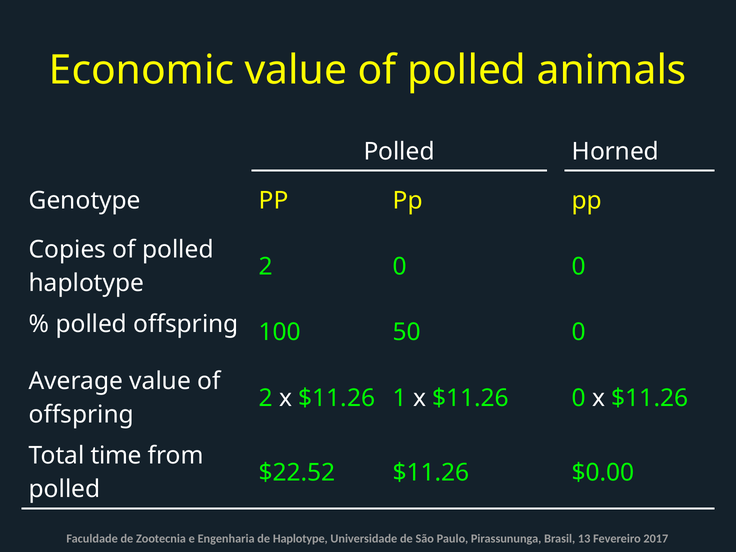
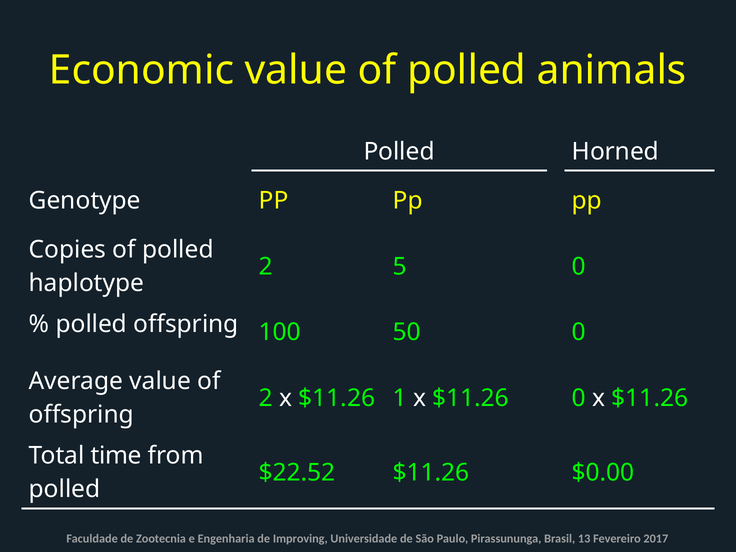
2 0: 0 -> 5 (400, 267)
de Haplotype: Haplotype -> Improving (300, 539)
